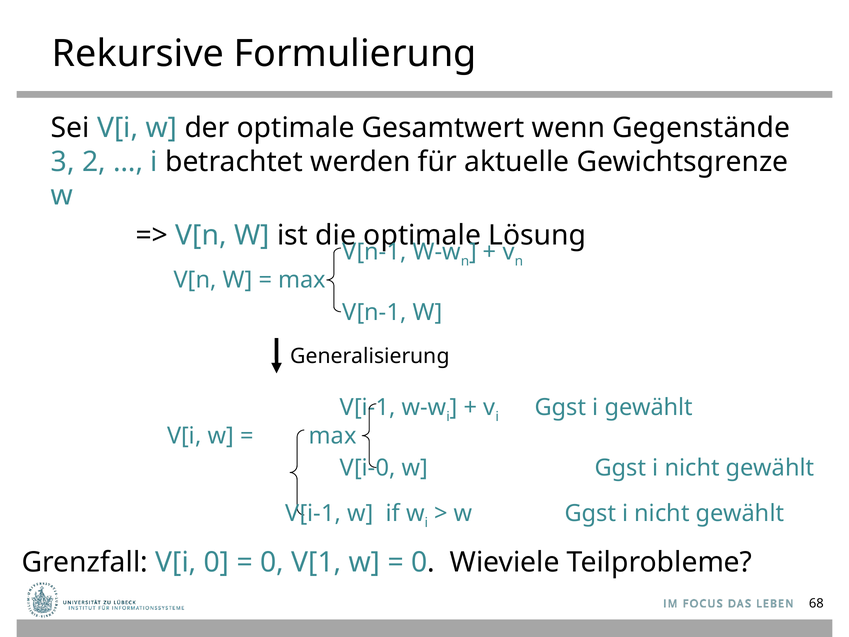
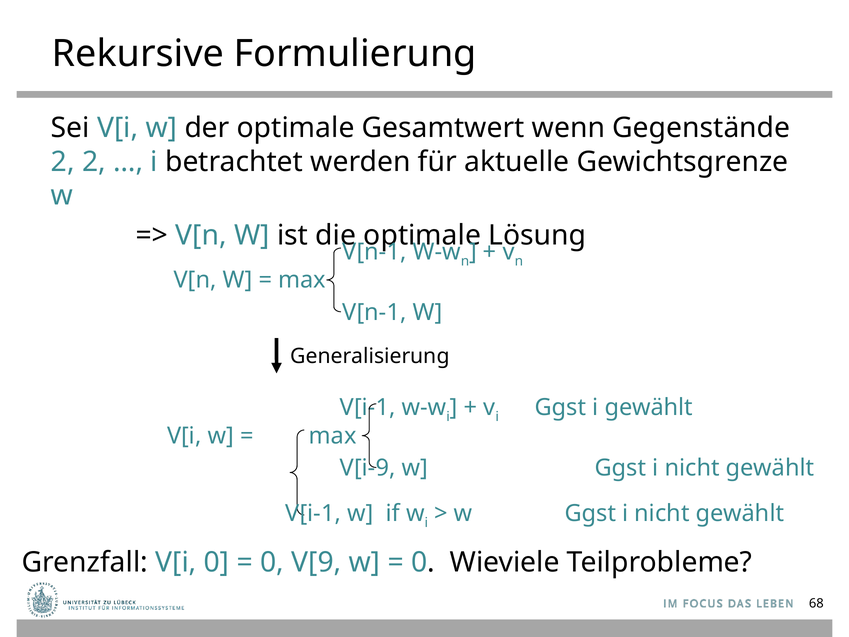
3: 3 -> 2 (63, 162)
V[i-0: V[i-0 -> V[i-9 (368, 468)
V[1: V[1 -> V[9 (316, 562)
